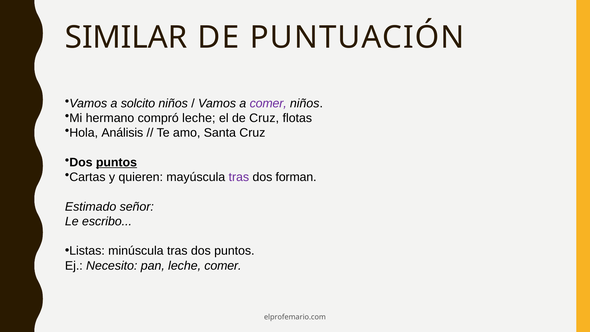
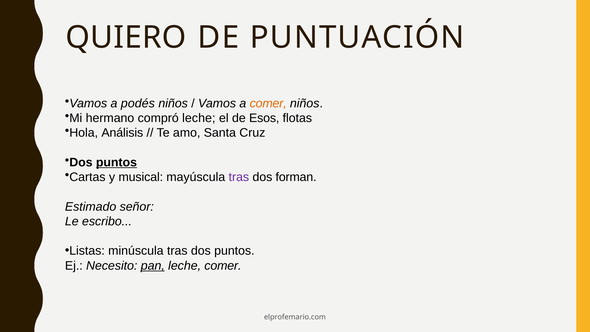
SIMILAR: SIMILAR -> QUIERO (126, 37)
solcito: solcito -> podés (138, 103)
comer colour: purple -> orange (268, 103)
de Cruz: Cruz -> Esos (264, 118)
quieren: quieren -> musical (141, 177)
pan underline: none -> present (153, 266)
